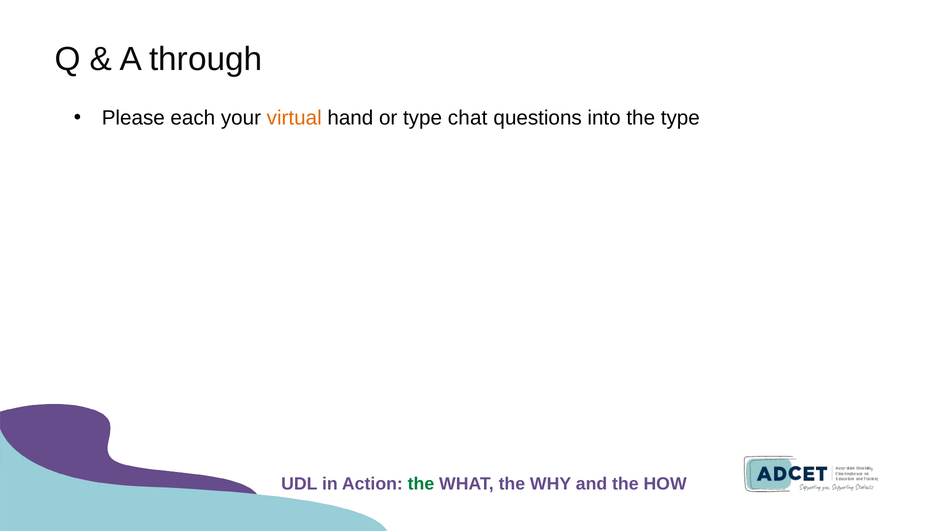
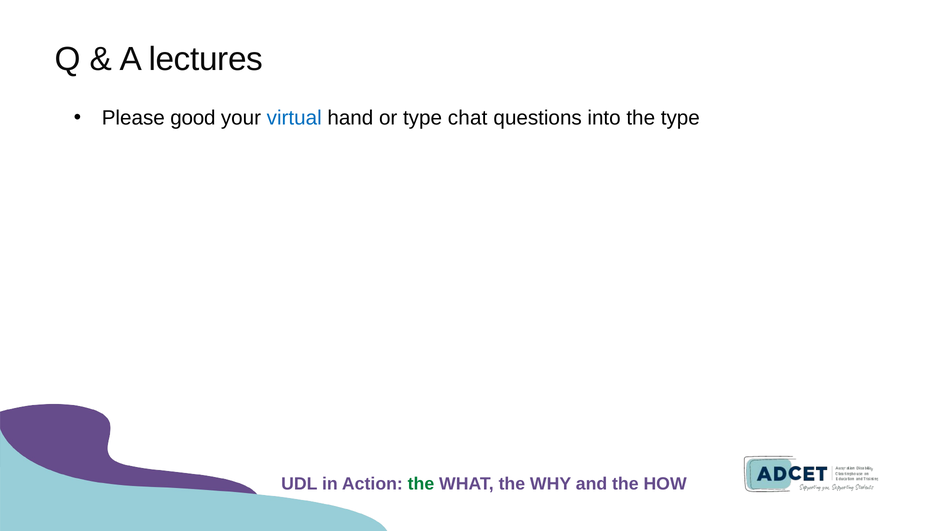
through: through -> lectures (206, 59)
each: each -> good (193, 118)
virtual colour: orange -> blue (294, 118)
